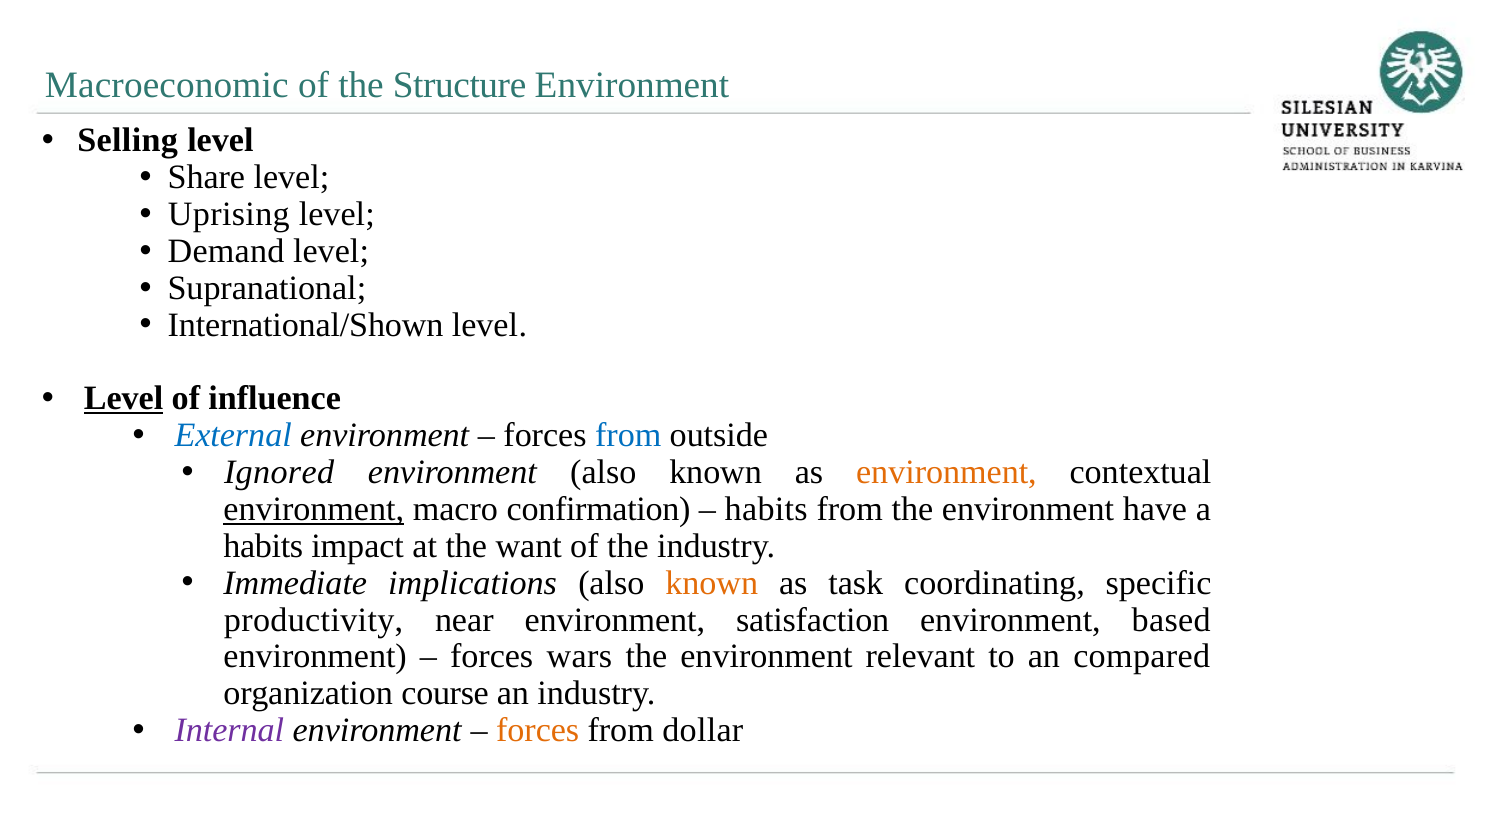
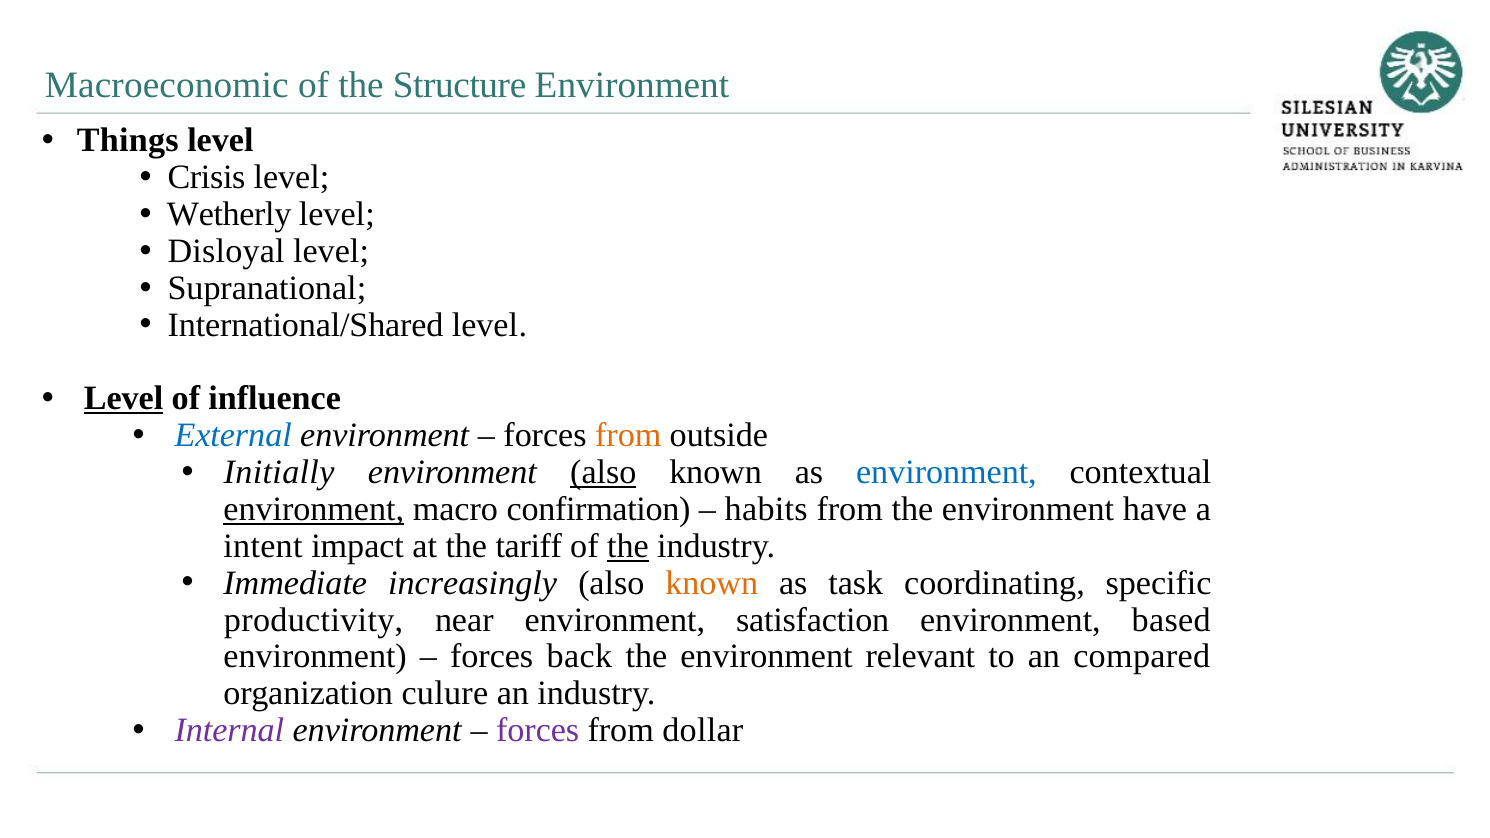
Selling: Selling -> Things (128, 141)
Share: Share -> Crisis (206, 178)
Uprising: Uprising -> Wetherly (229, 214)
Demand: Demand -> Disloyal (226, 251)
International/Shown: International/Shown -> International/Shared (306, 325)
from colour: blue -> orange (628, 436)
Ignored: Ignored -> Initially (279, 472)
also underline: none -> present (603, 472)
environment colour: orange -> blue (946, 472)
habits: habits -> intent (263, 546)
want: want -> tariff (529, 546)
the underline: none -> present (628, 546)
implications: implications -> increasingly (473, 583)
wars: wars -> back (579, 657)
course: course -> culure (445, 694)
forces colour: orange -> purple (538, 731)
